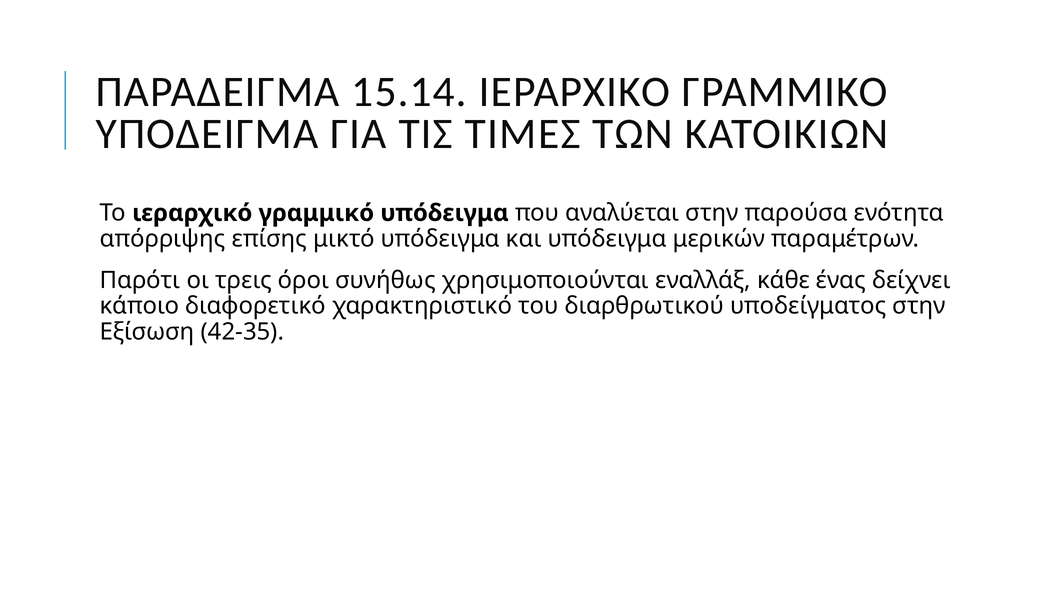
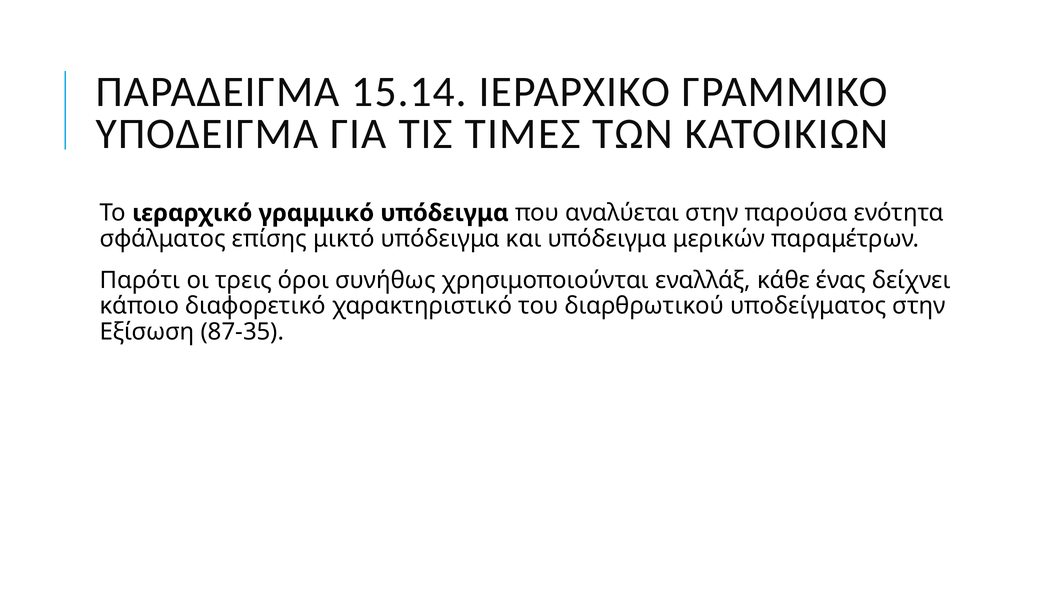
απόρριψης: απόρριψης -> σφάλματος (163, 239)
42-35: 42-35 -> 87-35 (242, 332)
